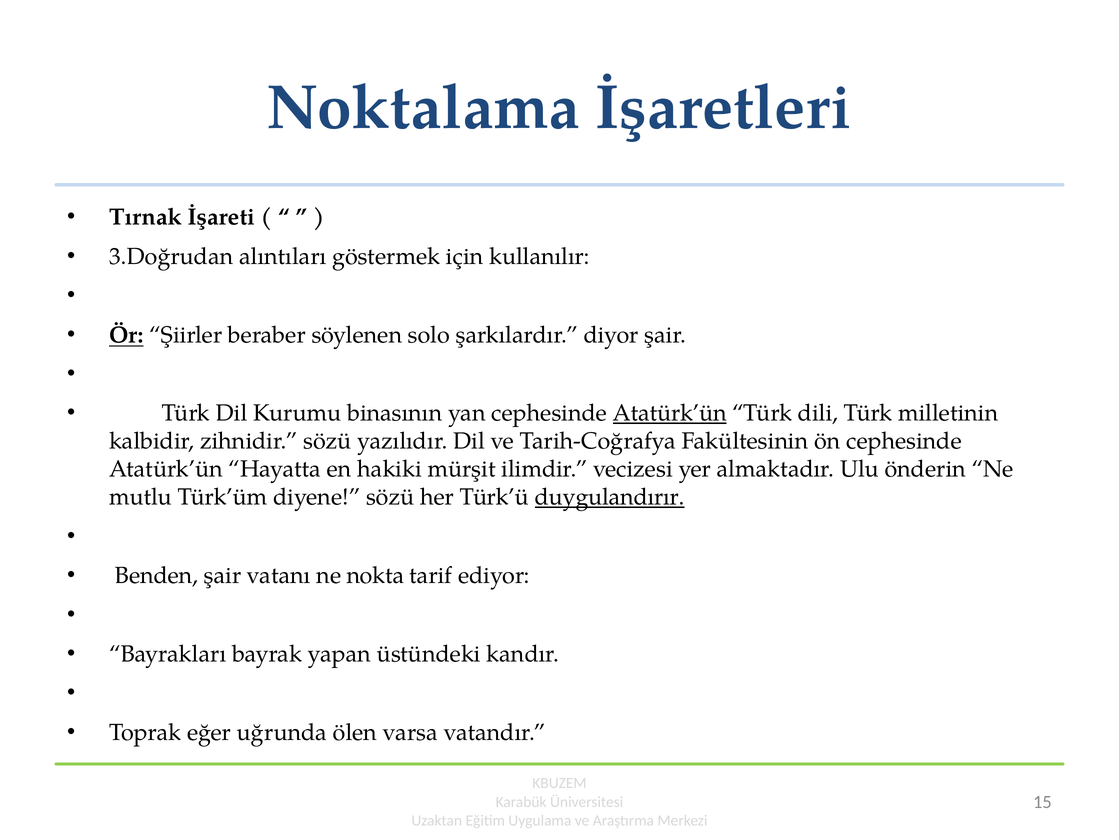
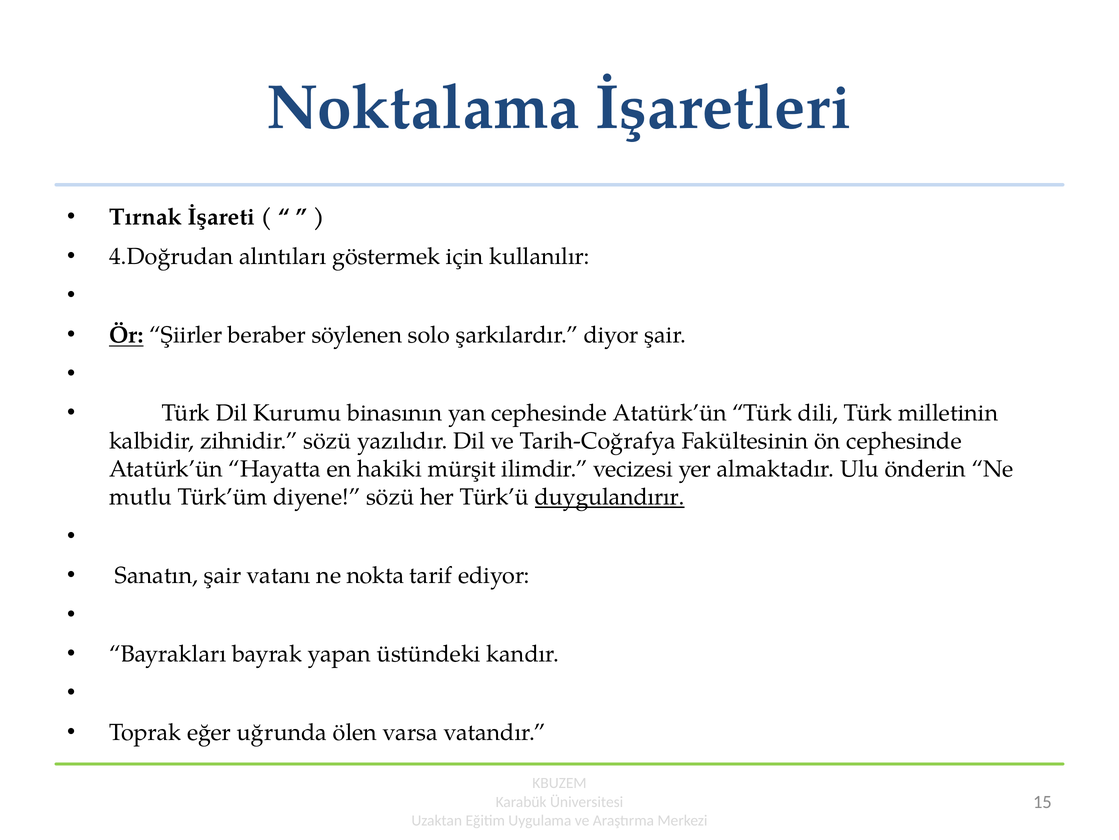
3.Doğrudan: 3.Doğrudan -> 4.Doğrudan (171, 256)
Atatürk’ün underline: present -> none (670, 413)
Benden: Benden -> Sanatın (156, 575)
